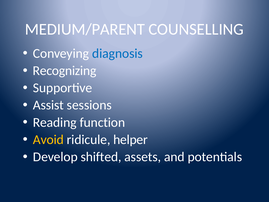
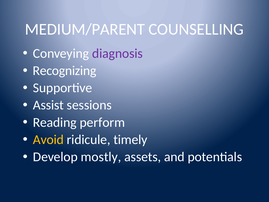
diagnosis colour: blue -> purple (117, 53)
function: function -> perform (102, 122)
helper: helper -> timely (130, 139)
shifted: shifted -> mostly (101, 157)
